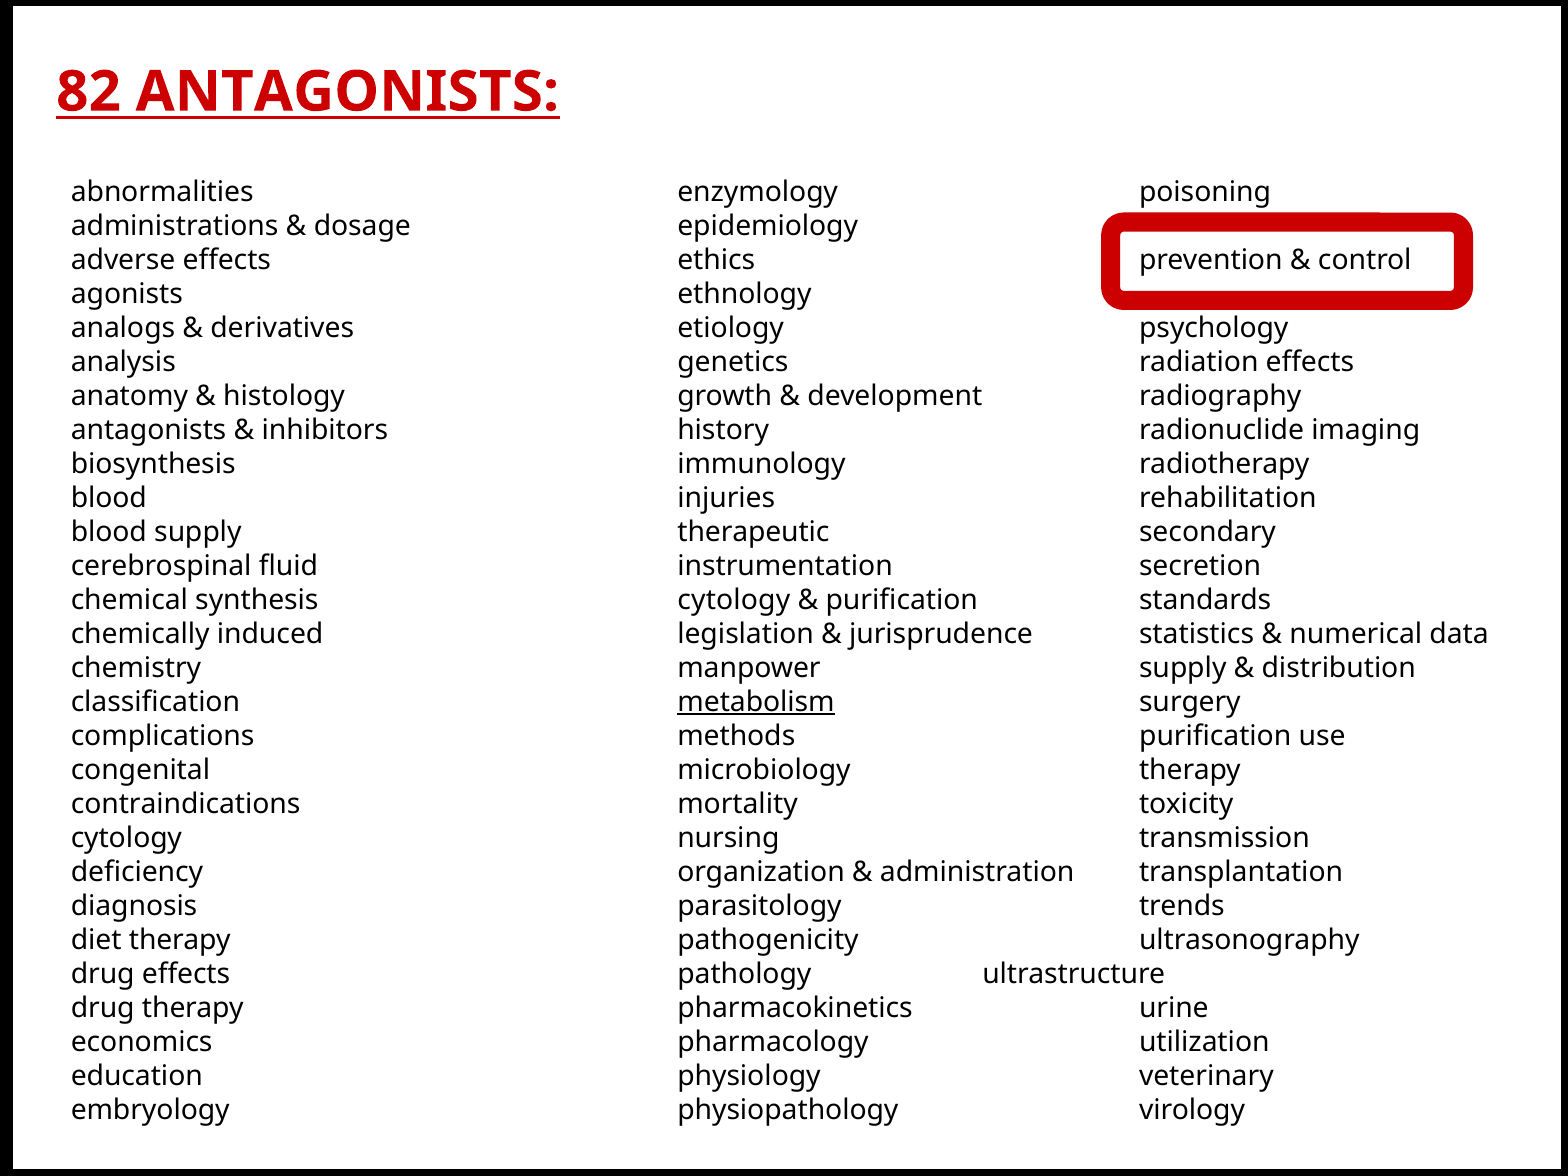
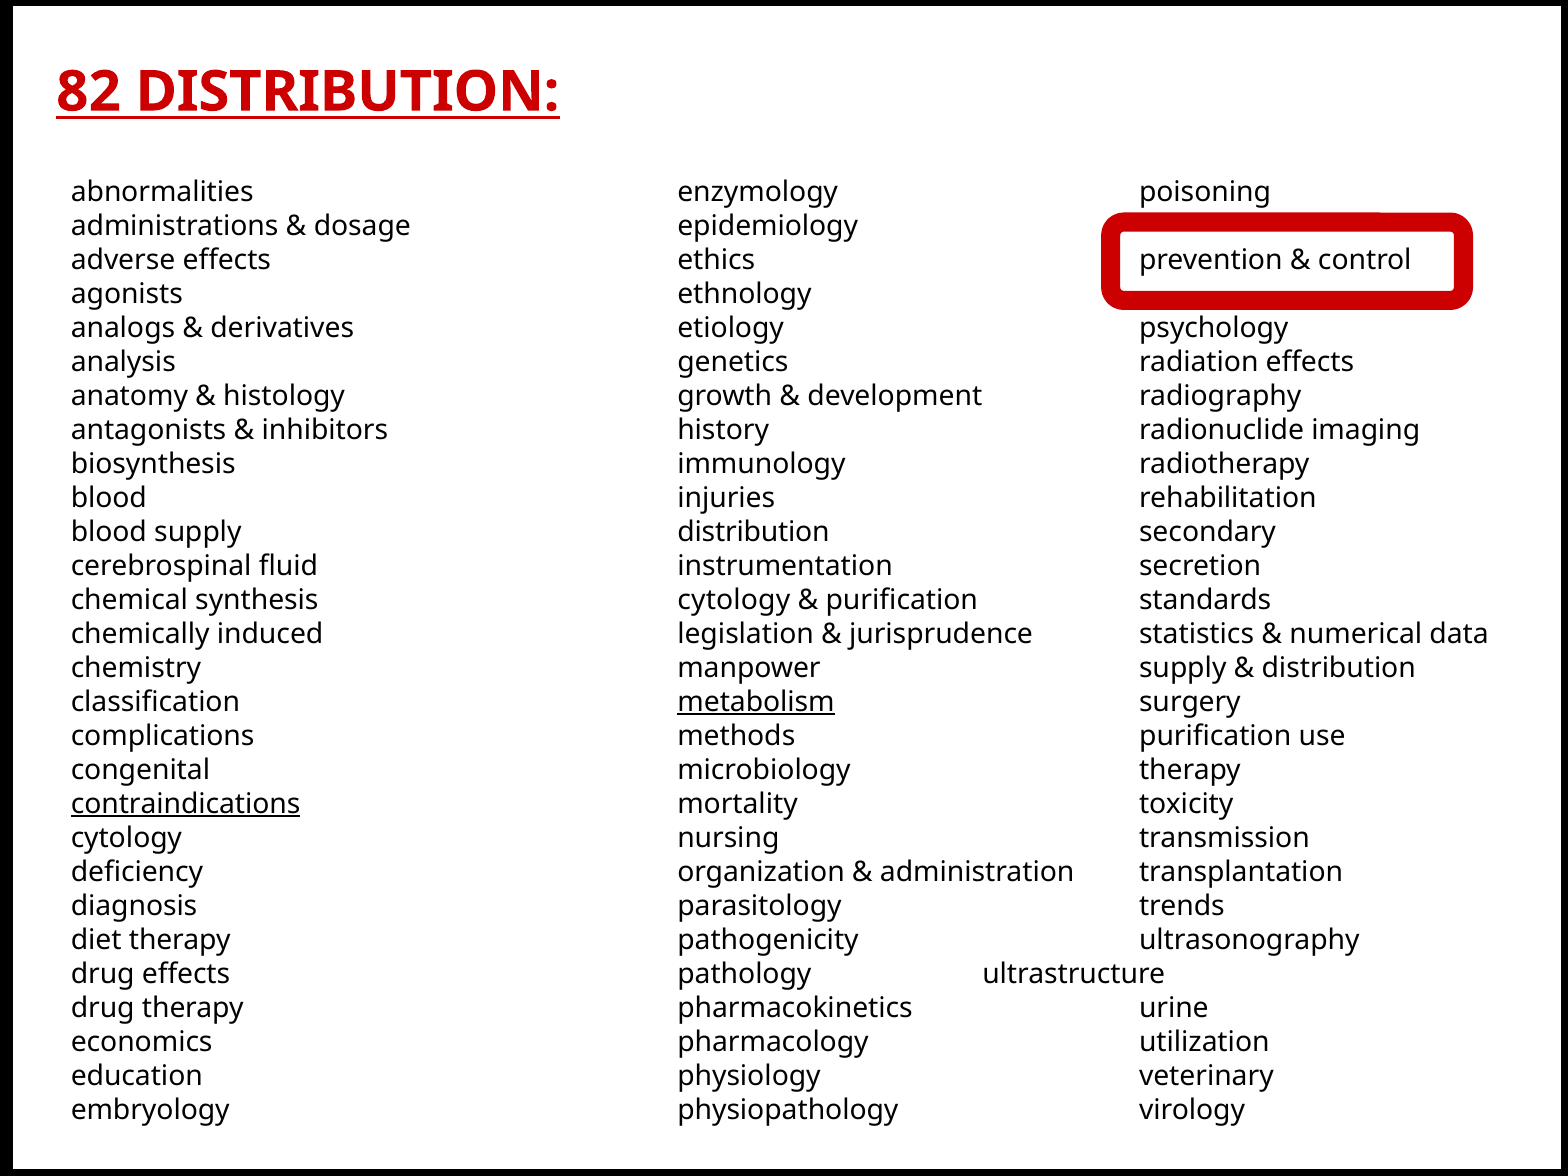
82 ANTAGONISTS: ANTAGONISTS -> DISTRIBUTION (348, 92)
supply therapeutic: therapeutic -> distribution (754, 532)
contraindications underline: none -> present (186, 804)
